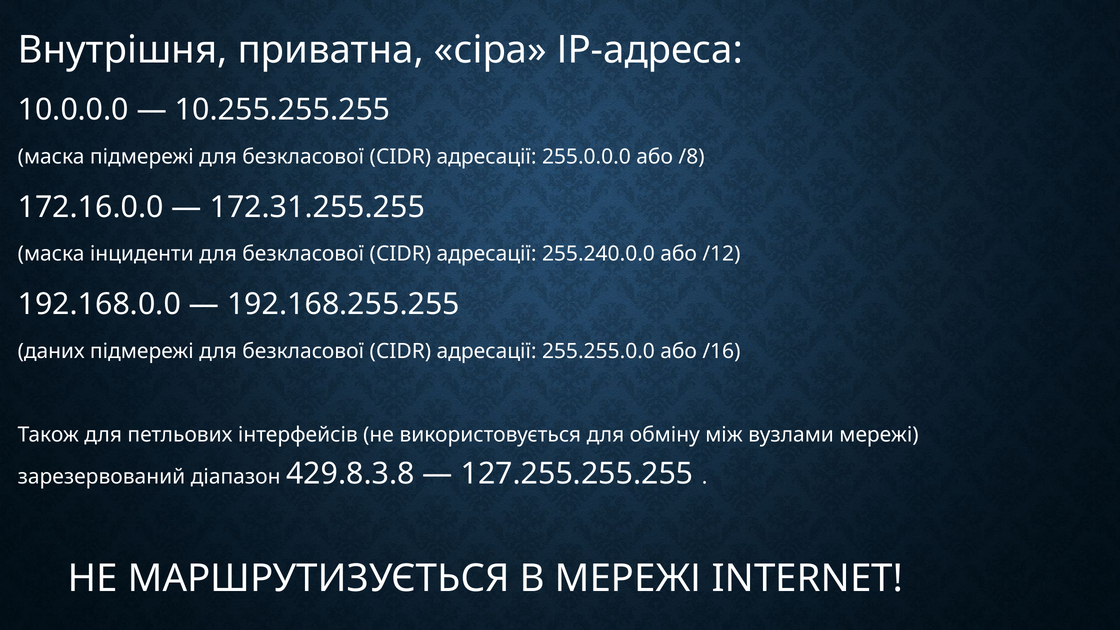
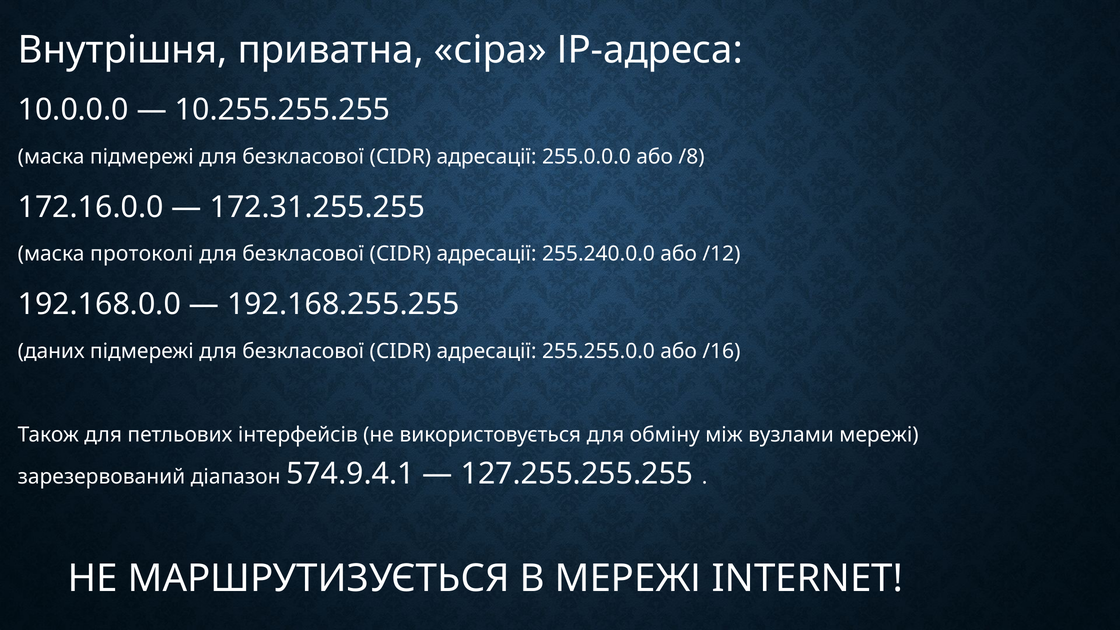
інциденти: інциденти -> протоколі (142, 254)
429.8.3.8: 429.8.3.8 -> 574.9.4.1 (350, 474)
